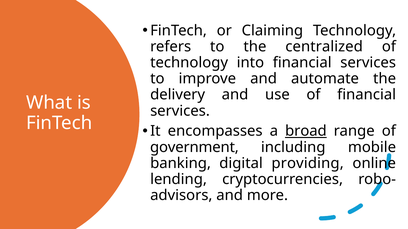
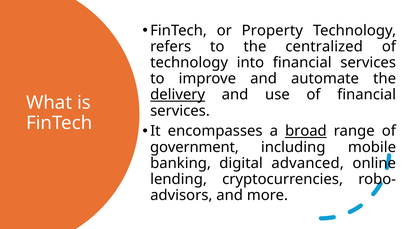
Claiming: Claiming -> Property (272, 31)
delivery underline: none -> present (178, 95)
providing: providing -> advanced (308, 163)
